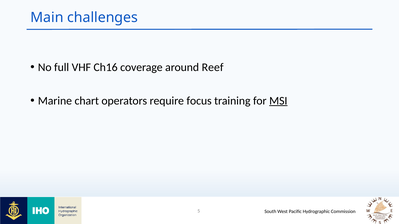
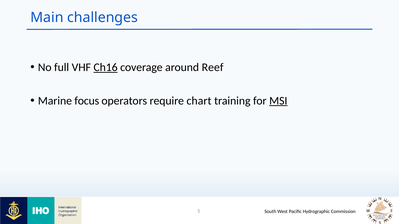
Ch16 underline: none -> present (106, 67)
chart: chart -> focus (87, 101)
focus: focus -> chart (199, 101)
